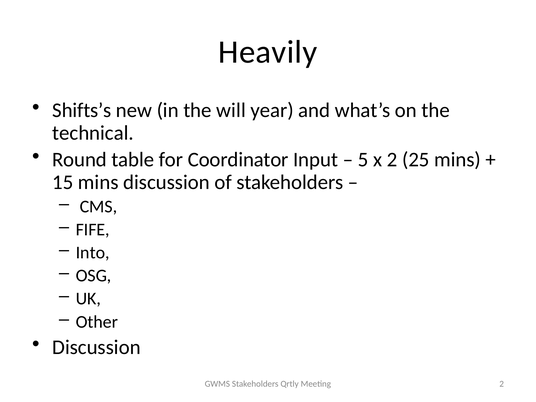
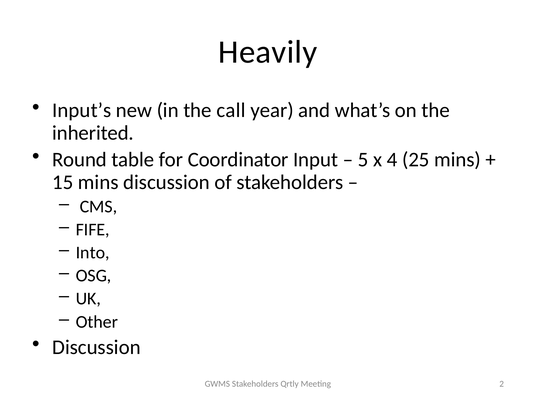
Shifts’s: Shifts’s -> Input’s (82, 110)
will: will -> call (231, 110)
technical: technical -> inherited (93, 133)
x 2: 2 -> 4 (392, 160)
